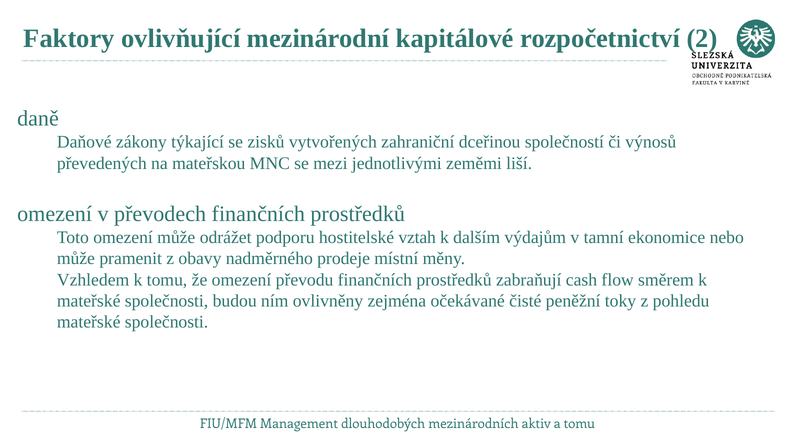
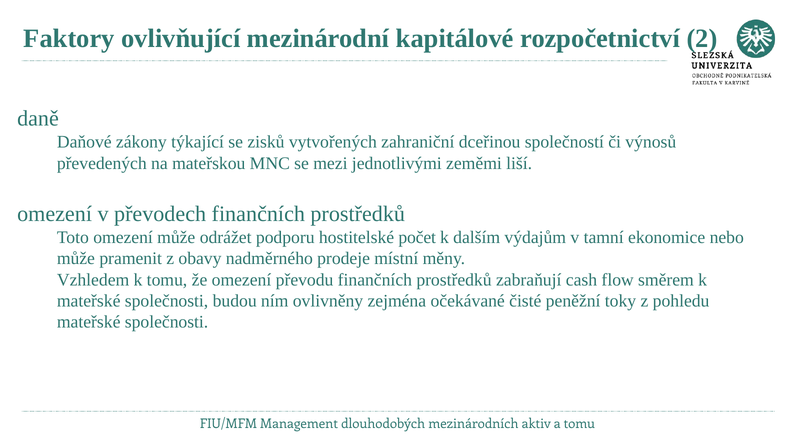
vztah: vztah -> počet (417, 237)
